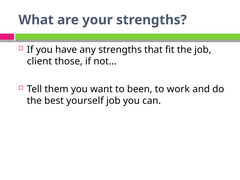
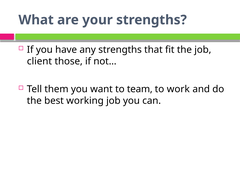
been: been -> team (140, 89)
yourself: yourself -> working (85, 101)
